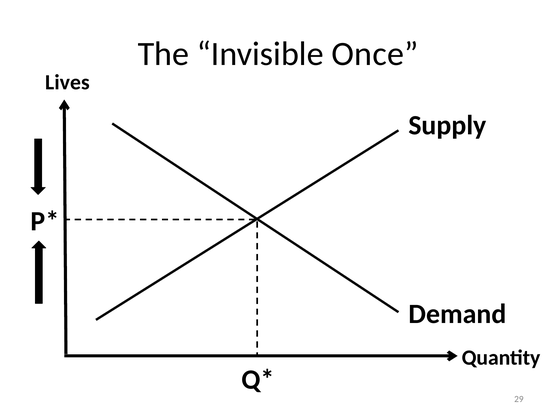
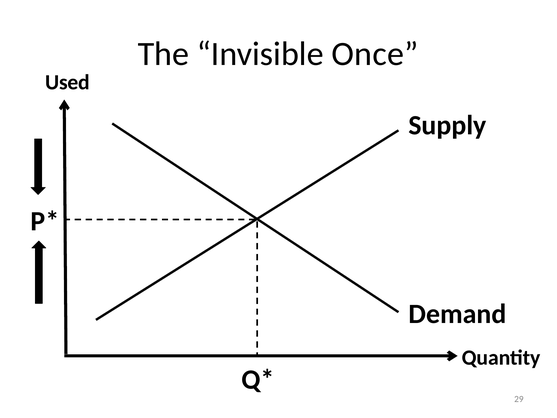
Lives: Lives -> Used (68, 82)
